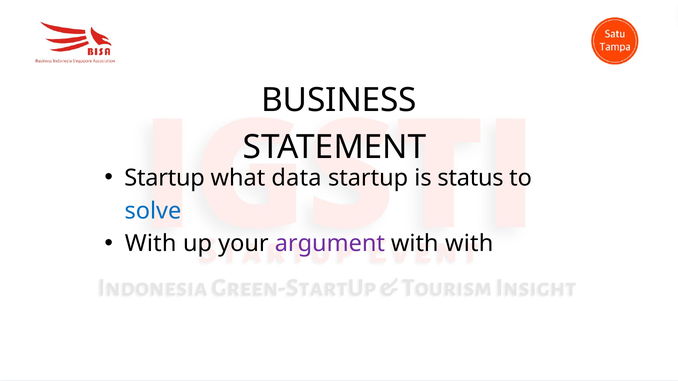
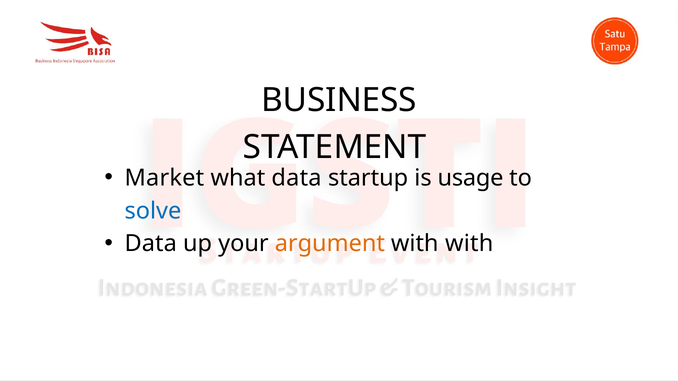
Startup: Startup -> Market (164, 178)
status: status -> usage (471, 178)
With: With -> Data (151, 244)
argument colour: purple -> orange (330, 244)
